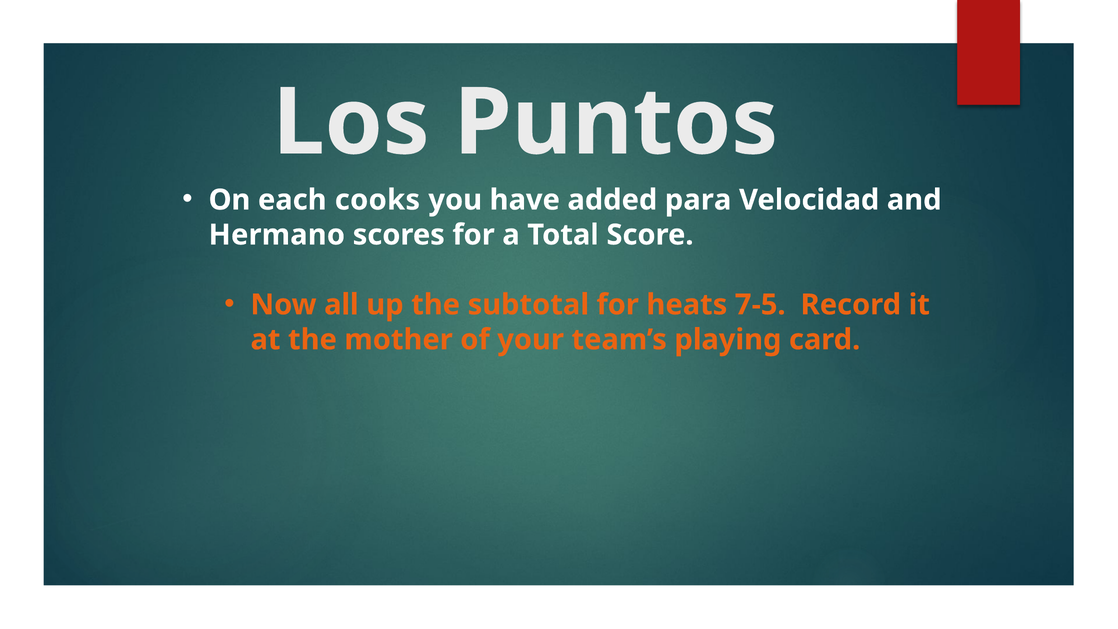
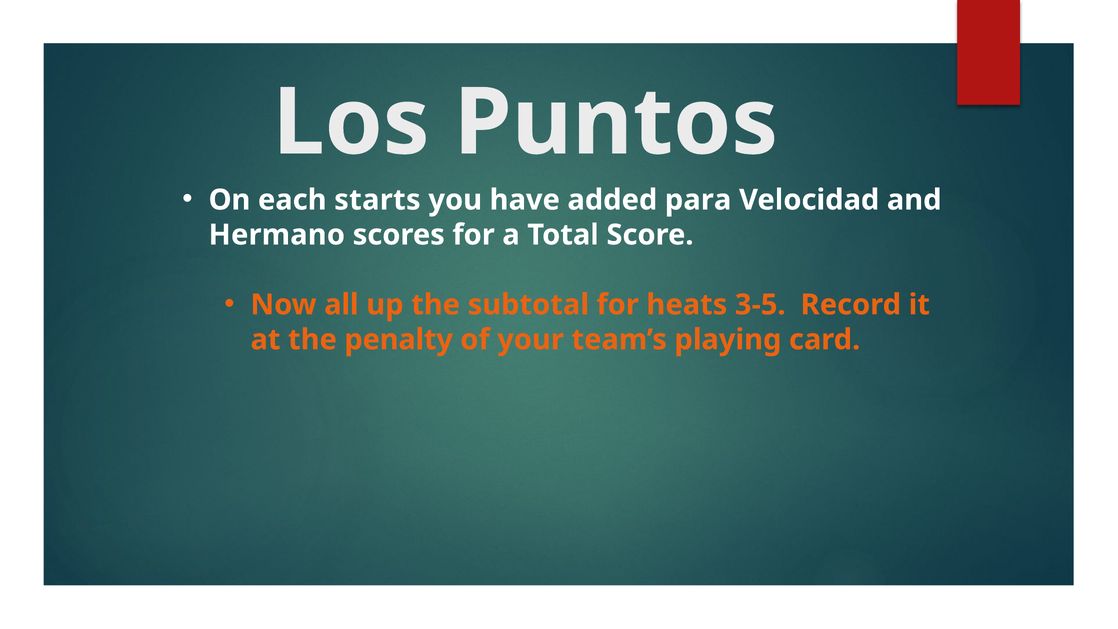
cooks: cooks -> starts (377, 200)
7-5: 7-5 -> 3-5 (760, 305)
mother: mother -> penalty (399, 340)
